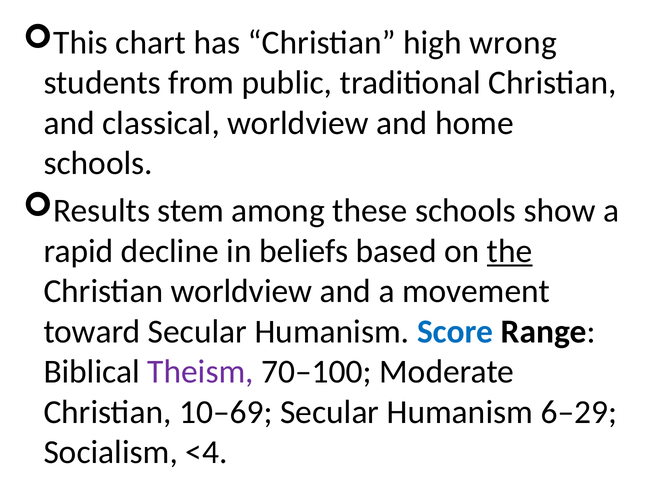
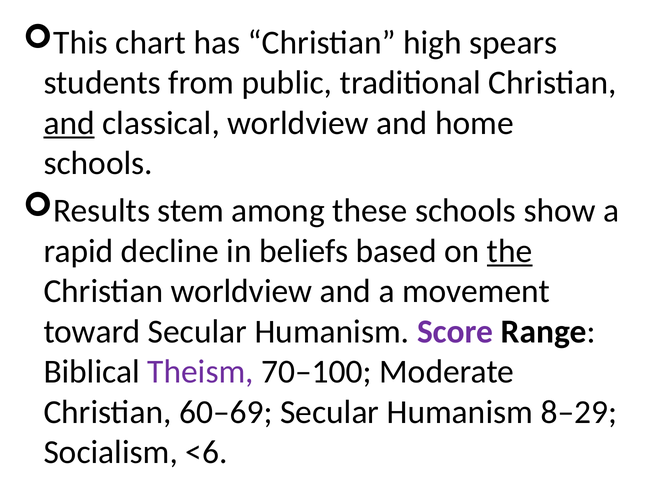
wrong: wrong -> spears (513, 43)
and underline: none -> present (69, 123)
Score colour: blue -> purple (455, 331)
10–69: 10–69 -> 60–69 (226, 412)
6–29: 6–29 -> 8–29 (579, 412)
<4: <4 -> <6 (206, 452)
